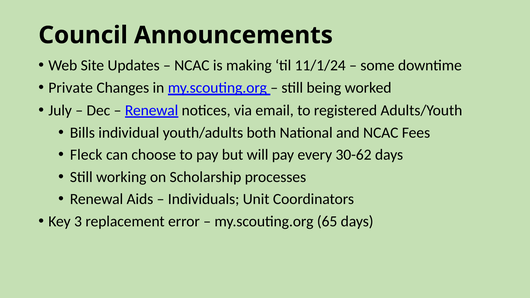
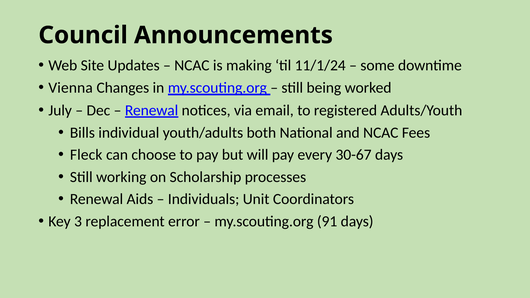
Private: Private -> Vienna (71, 88)
30-62: 30-62 -> 30-67 (354, 155)
65: 65 -> 91 (327, 221)
